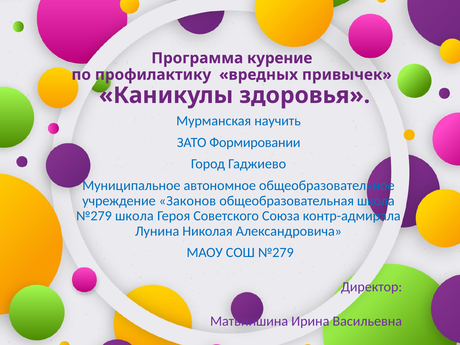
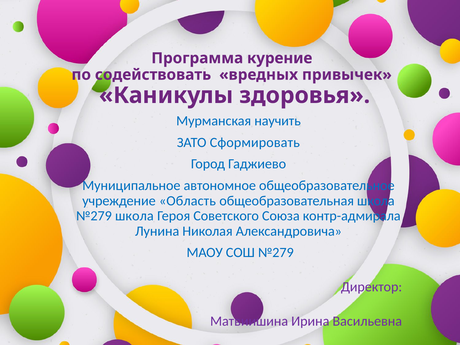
профилактику: профилактику -> содействовать (153, 75)
Формировании: Формировании -> Сформировать (255, 142)
Законов: Законов -> Область (187, 201)
